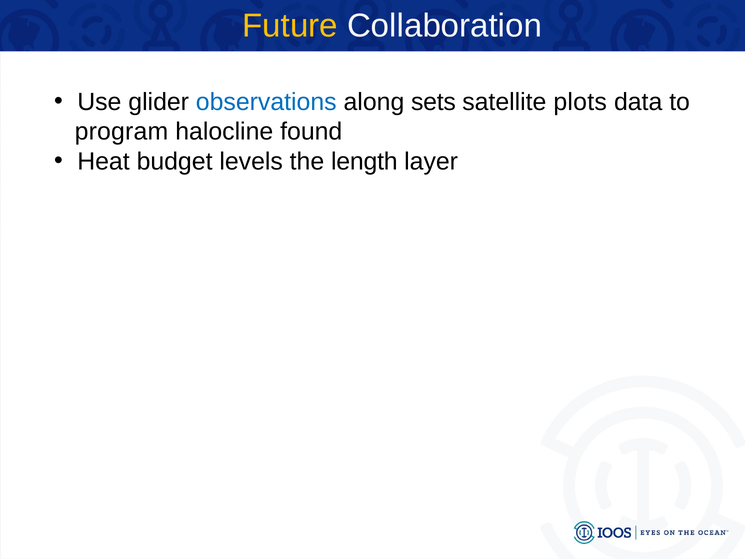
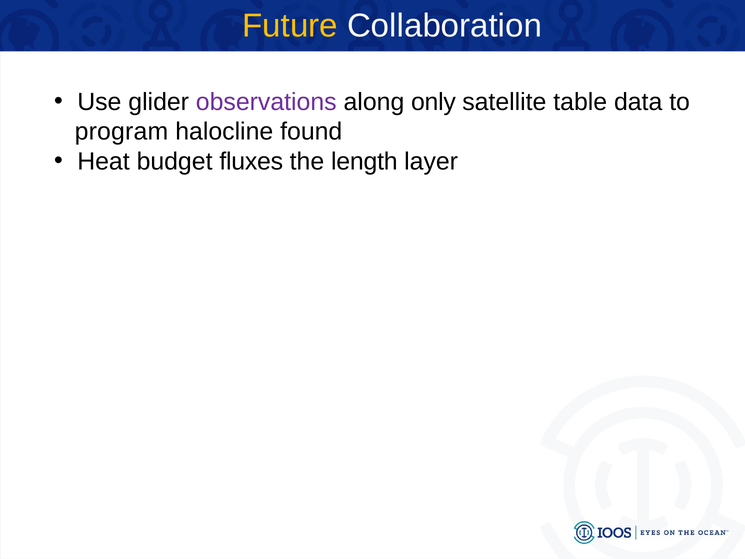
observations colour: blue -> purple (266, 102)
sets: sets -> only (433, 102)
plots: plots -> table (580, 102)
levels: levels -> fluxes (251, 161)
